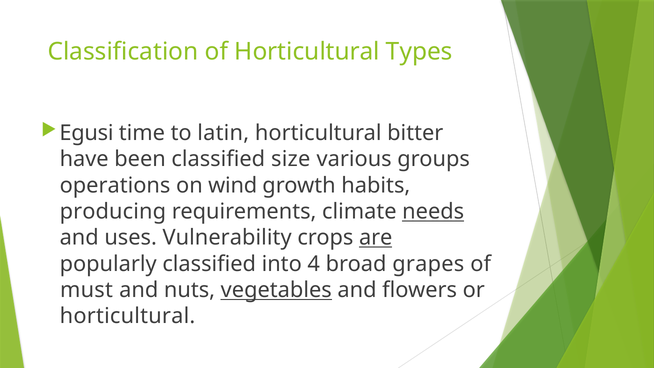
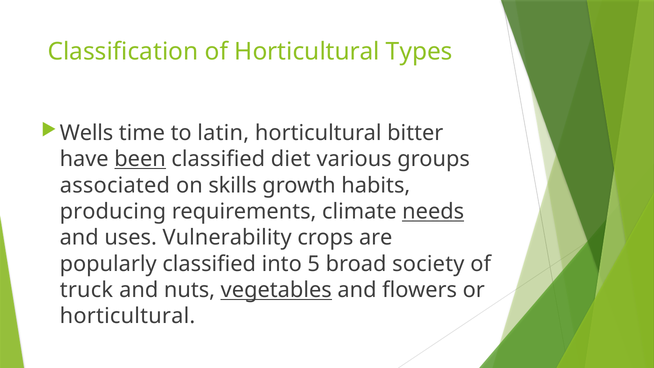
Egusi: Egusi -> Wells (86, 133)
been underline: none -> present (140, 159)
size: size -> diet (291, 159)
operations: operations -> associated (115, 185)
wind: wind -> skills (233, 185)
are underline: present -> none (376, 238)
4: 4 -> 5 (314, 264)
grapes: grapes -> society (428, 264)
must: must -> truck (86, 290)
